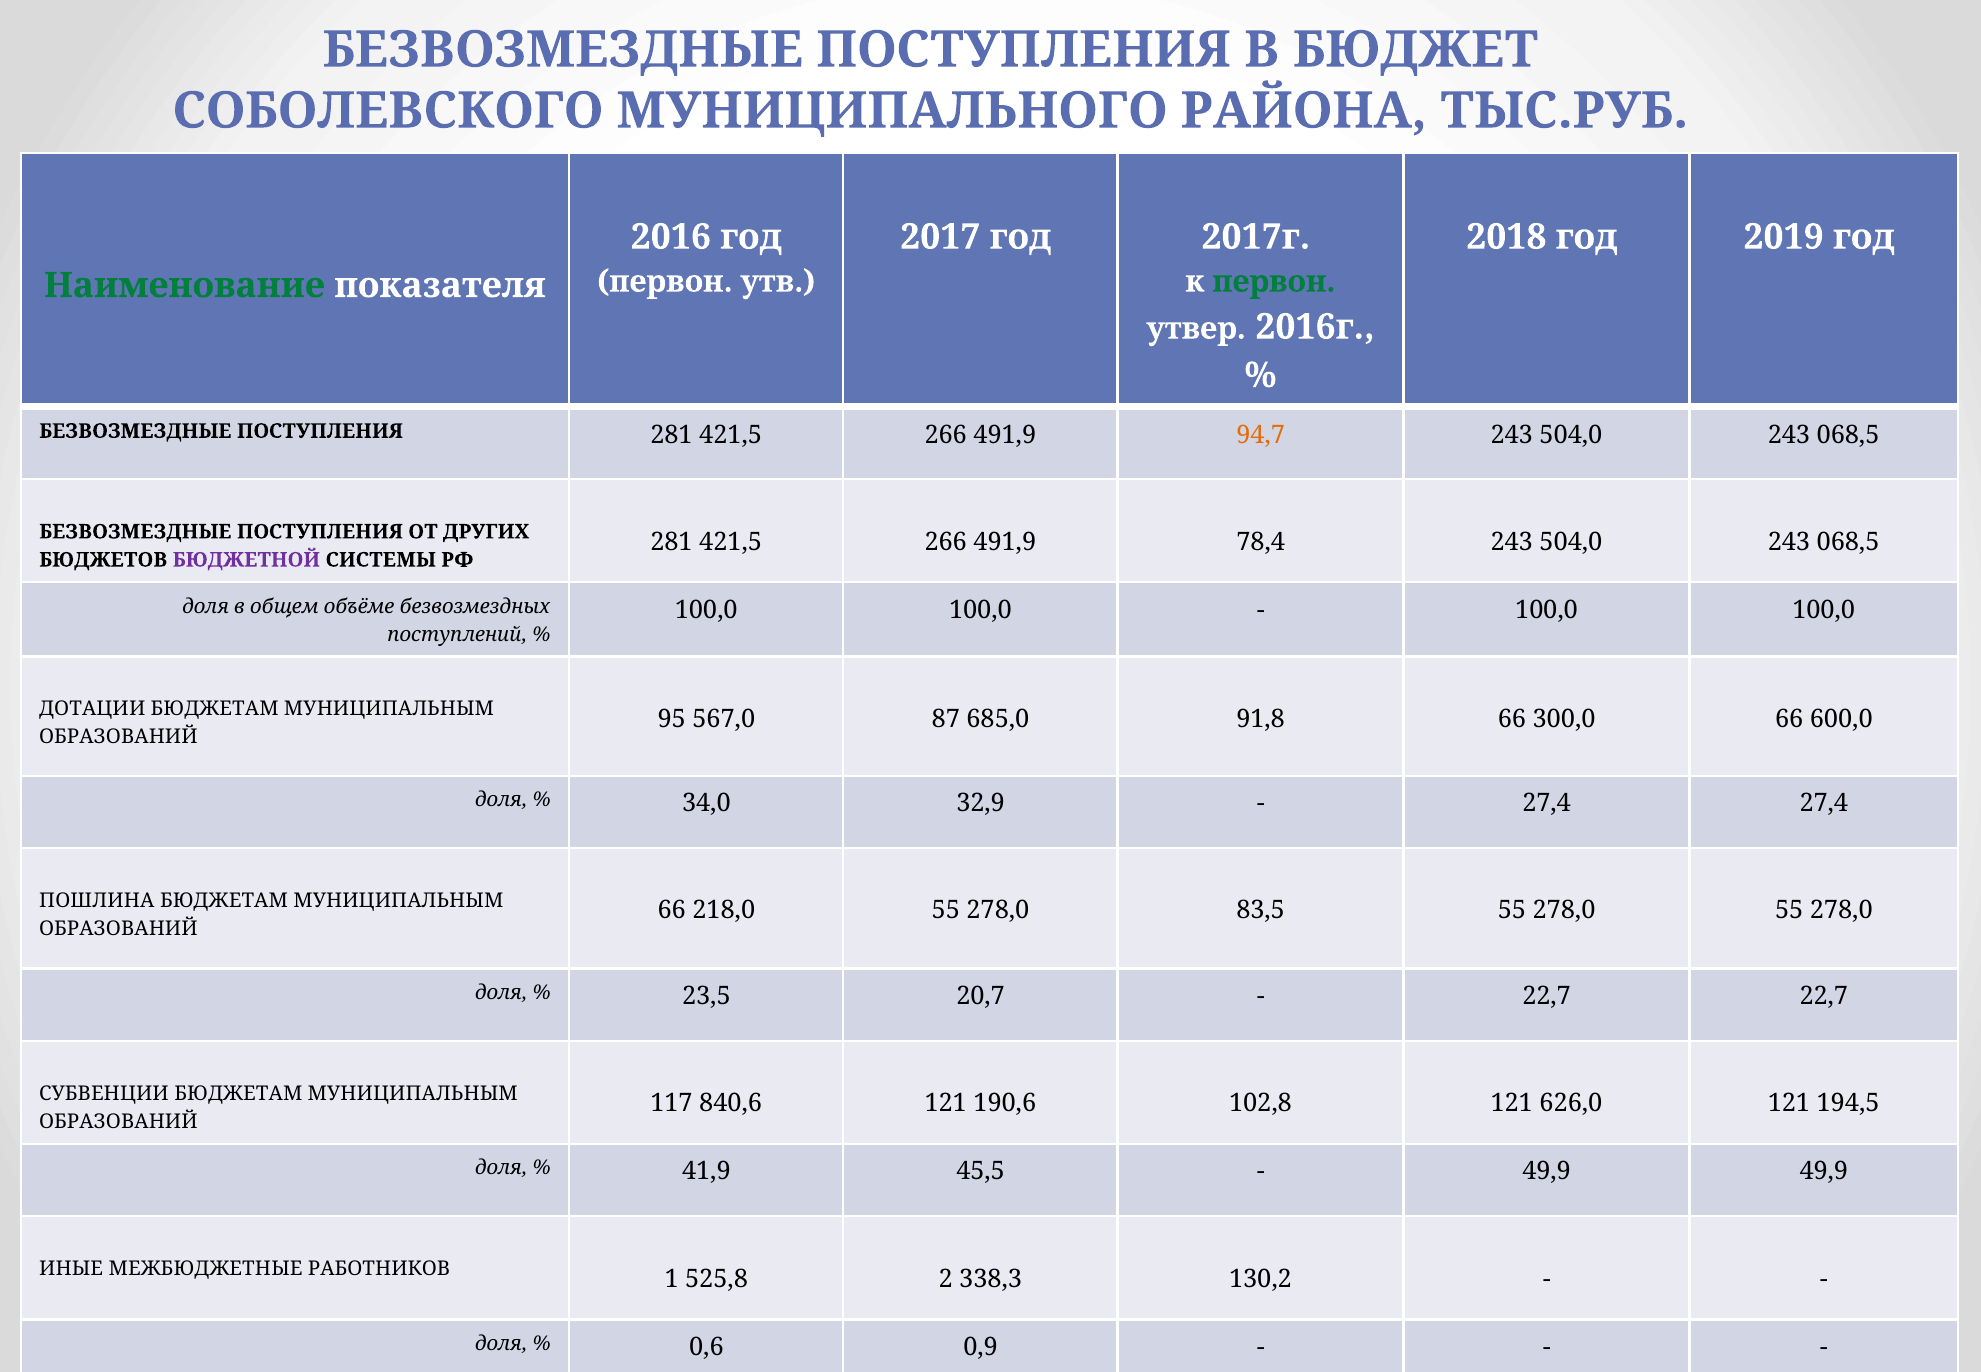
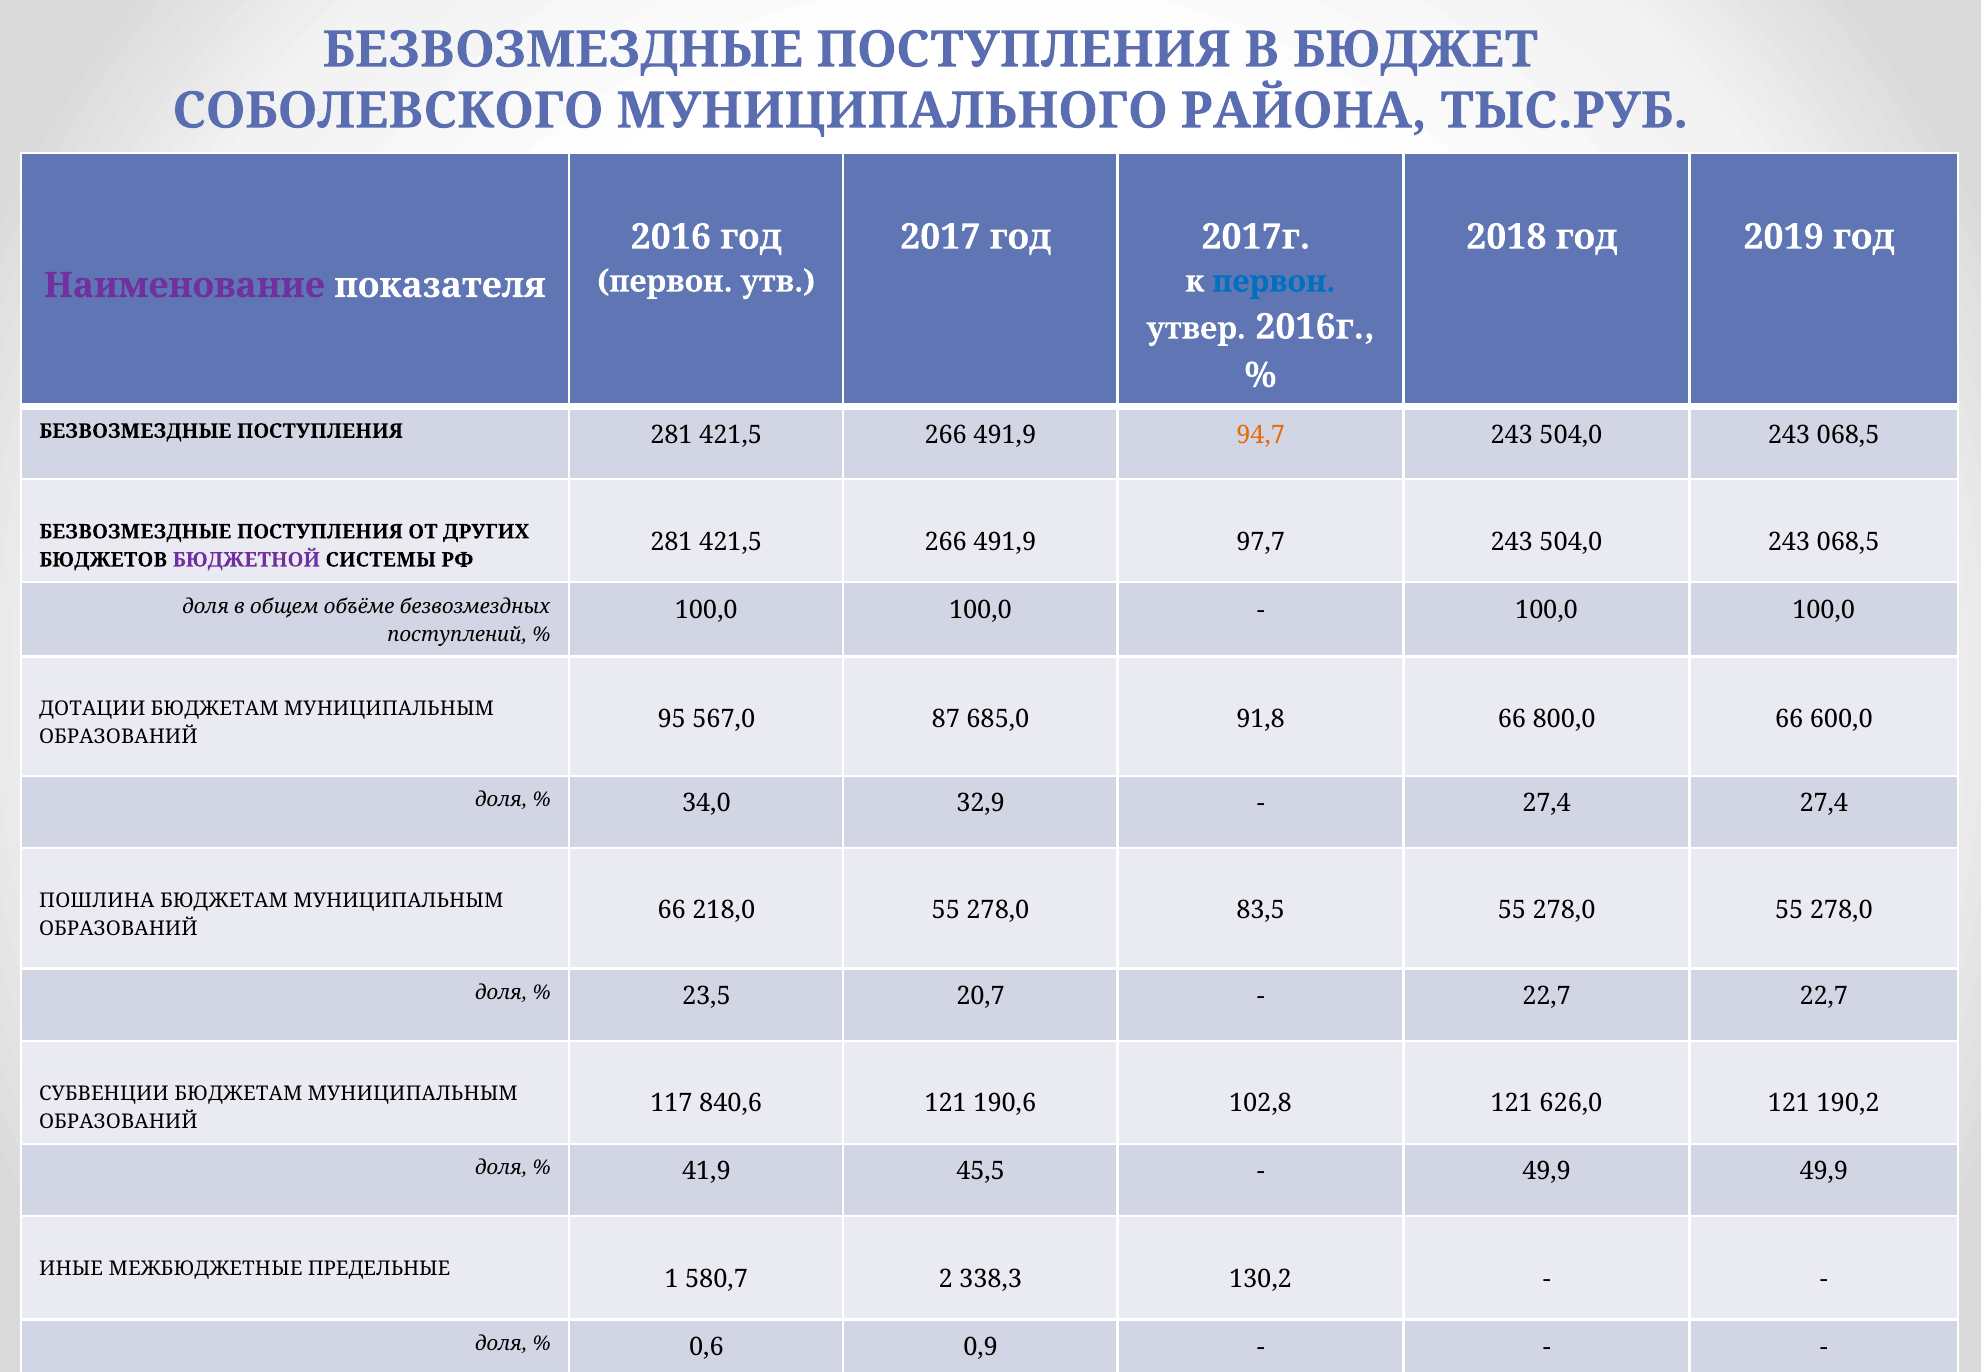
первон colour: green -> blue (1274, 282)
Наименование colour: green -> purple (184, 285)
78,4: 78,4 -> 97,7 (1261, 541)
300,0: 300,0 -> 800,0 (1564, 719)
194,5: 194,5 -> 190,2 (1848, 1103)
РАБОТНИКОВ: РАБОТНИКОВ -> ПРЕДЕЛЬНЫЕ (379, 1268)
525,8: 525,8 -> 580,7 (716, 1278)
